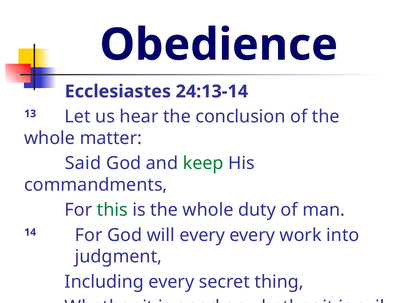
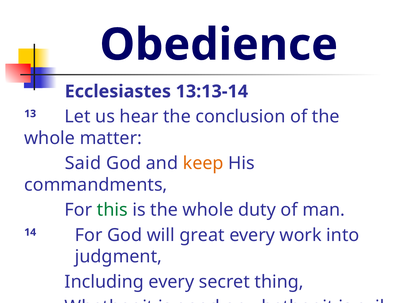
24:13-14: 24:13-14 -> 13:13-14 (212, 91)
keep colour: green -> orange (203, 163)
will every: every -> great (202, 235)
